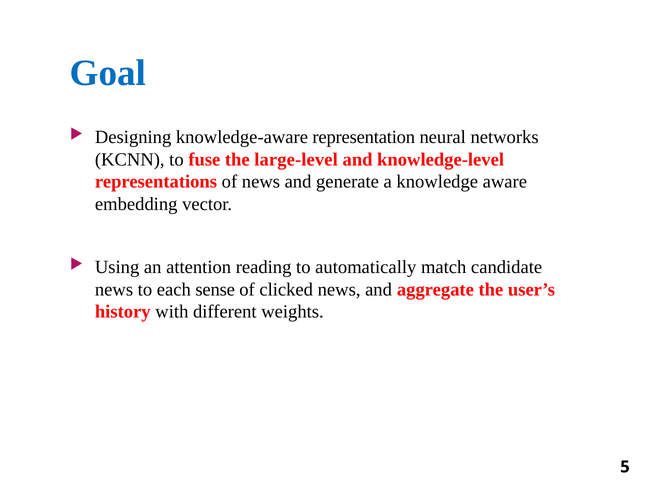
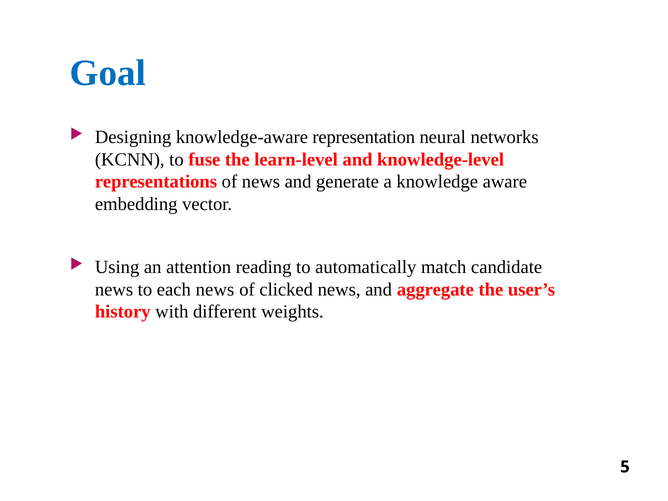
large-level: large-level -> learn-level (296, 160)
each sense: sense -> news (215, 290)
